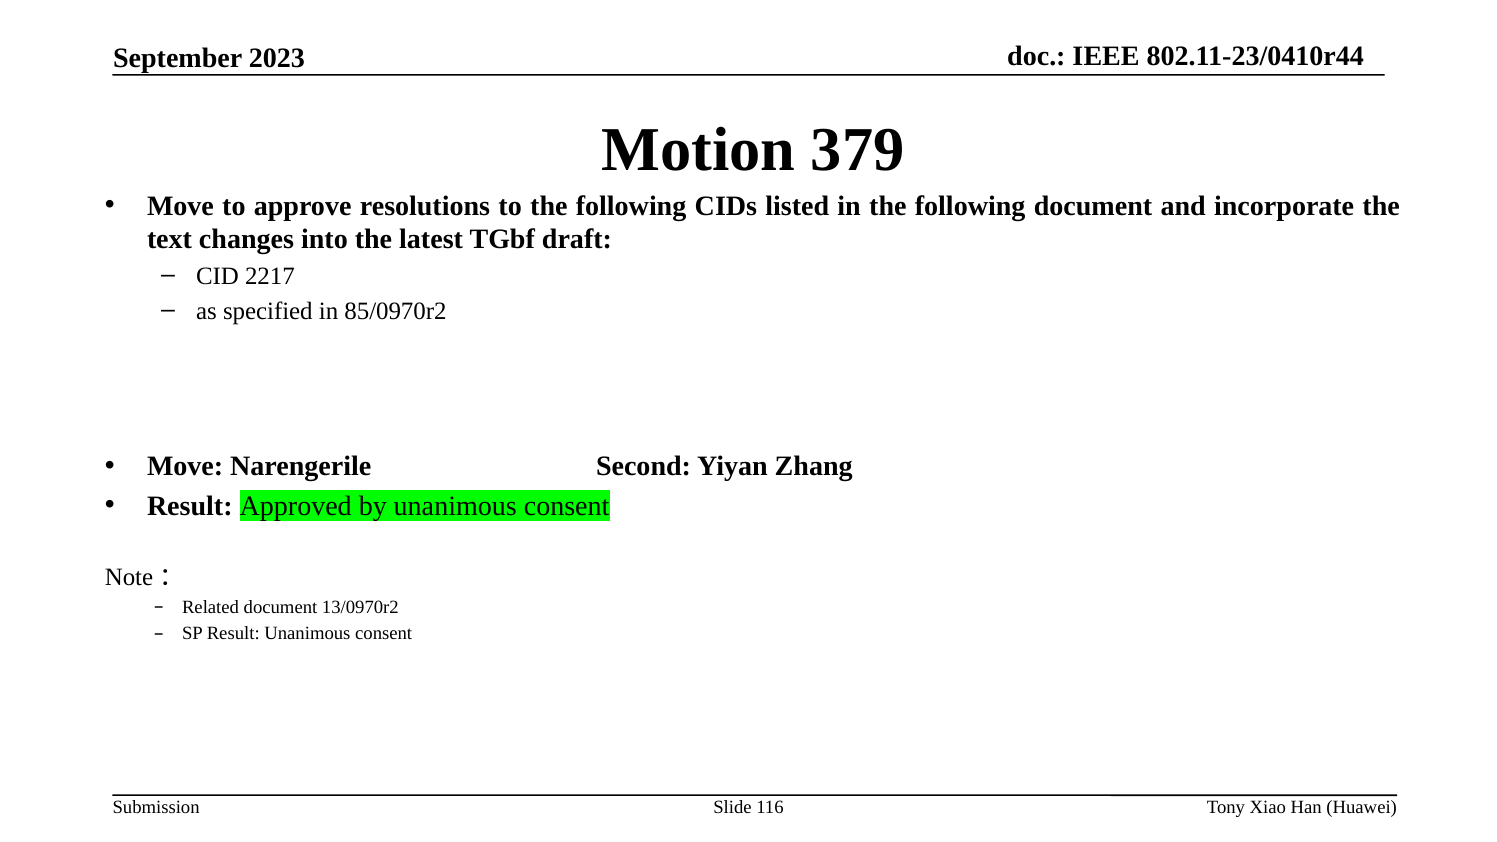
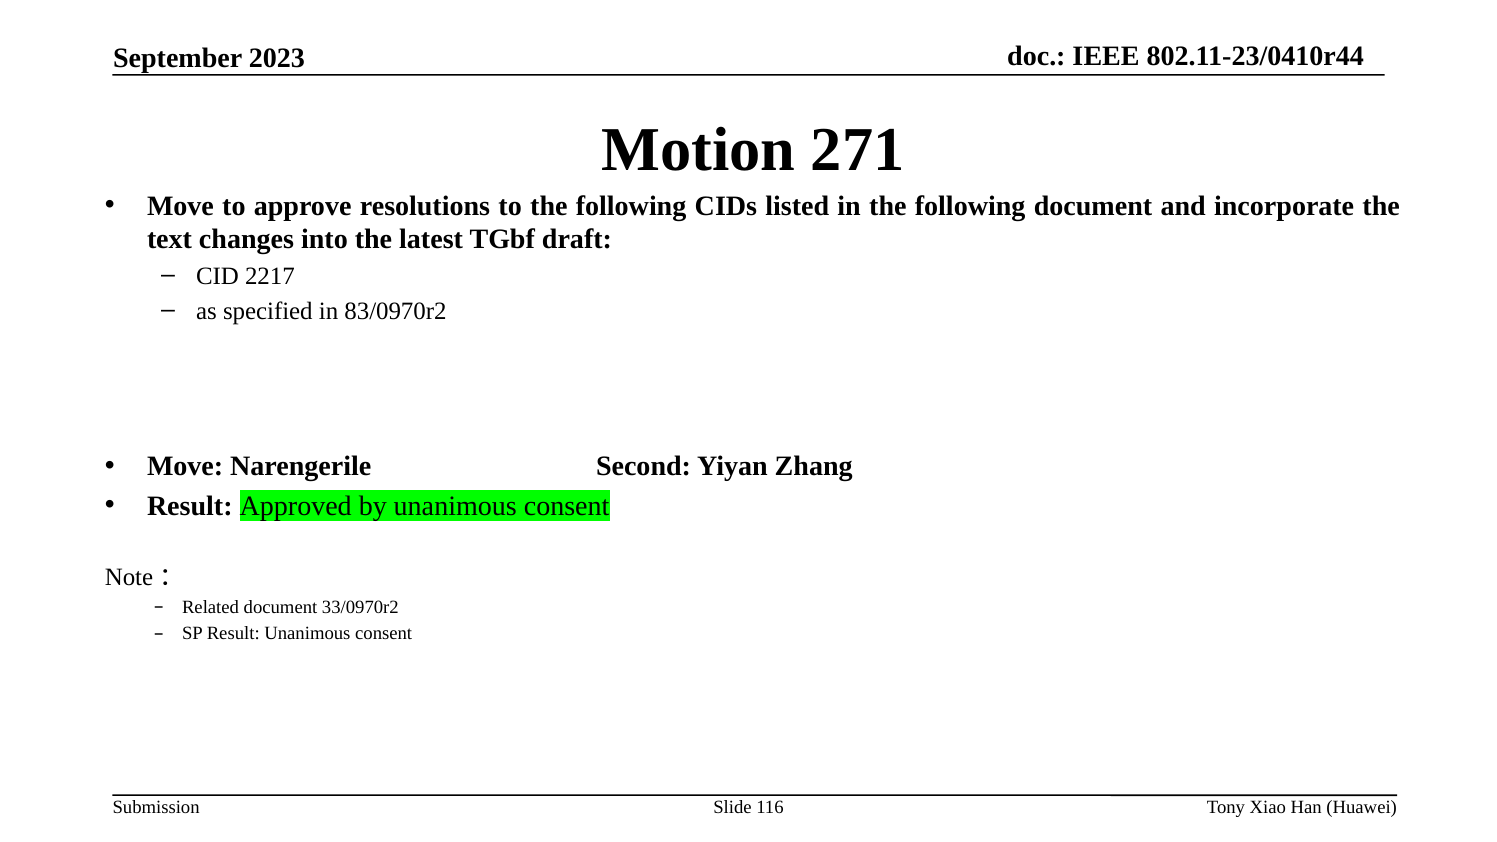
379: 379 -> 271 (858, 150)
85/0970r2: 85/0970r2 -> 83/0970r2 (395, 311)
13/0970r2: 13/0970r2 -> 33/0970r2 (360, 607)
